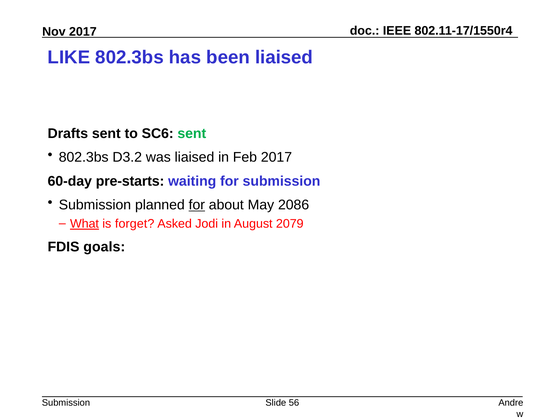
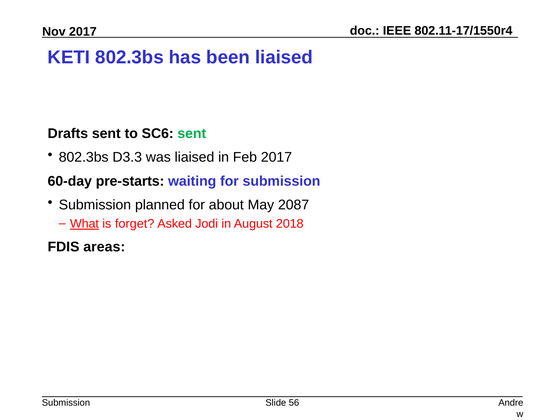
LIKE: LIKE -> KETI (69, 57)
D3.2: D3.2 -> D3.3 (127, 157)
for underline: present -> none (197, 205)
2086: 2086 -> 2087 (294, 205)
2079: 2079 -> 2018 (290, 224)
goals: goals -> areas (104, 247)
